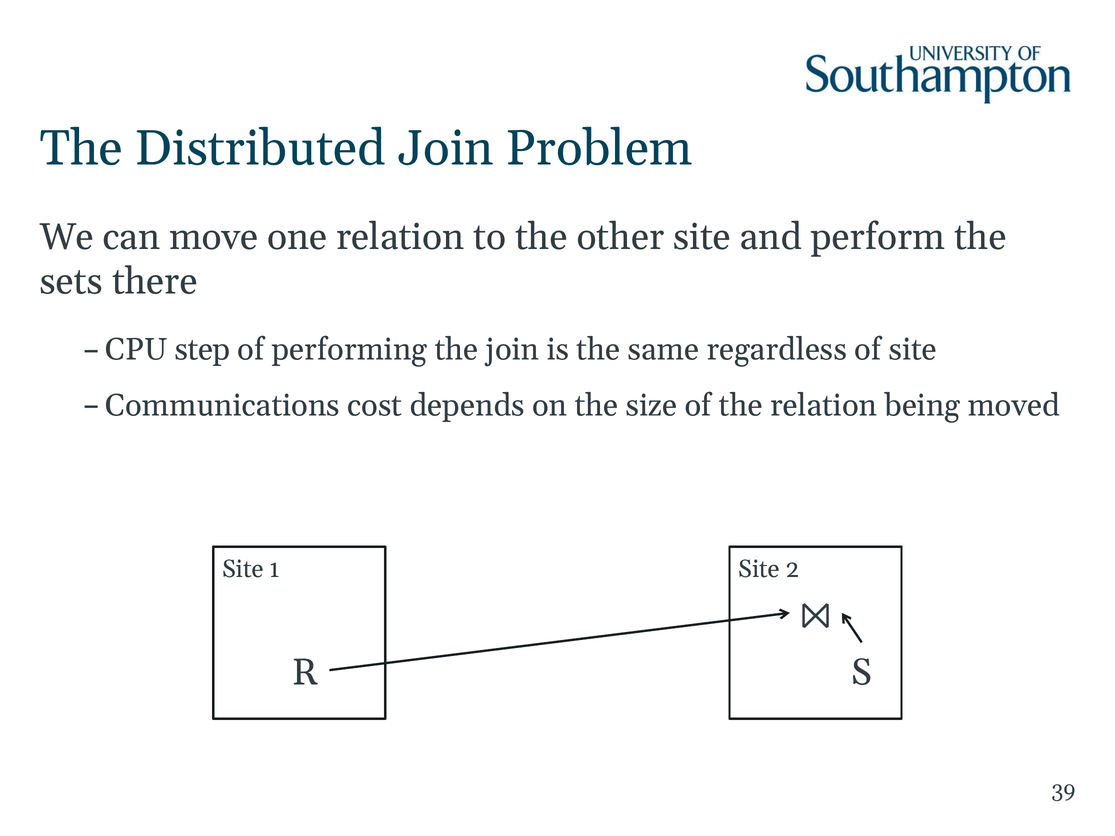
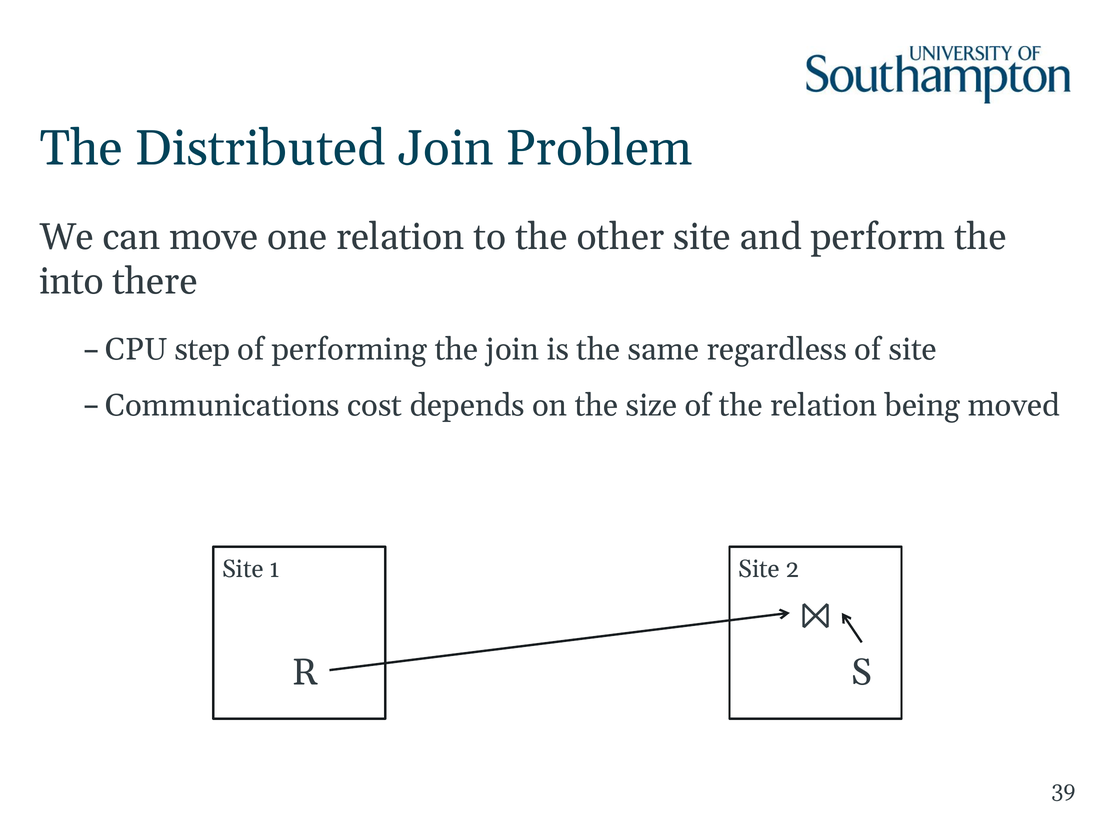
sets: sets -> into (71, 281)
